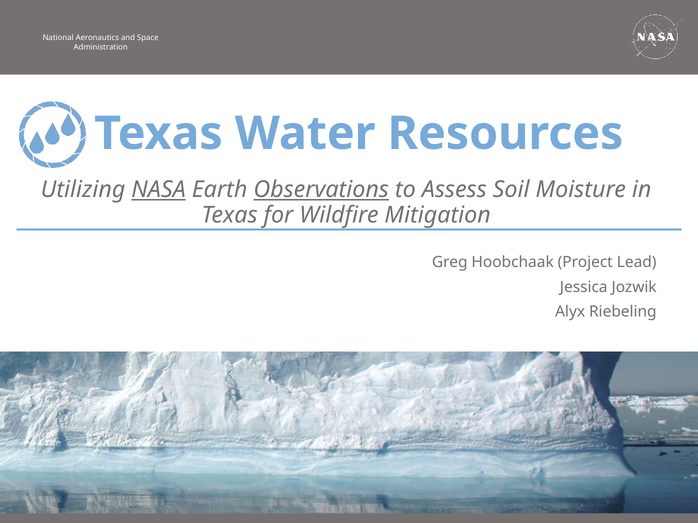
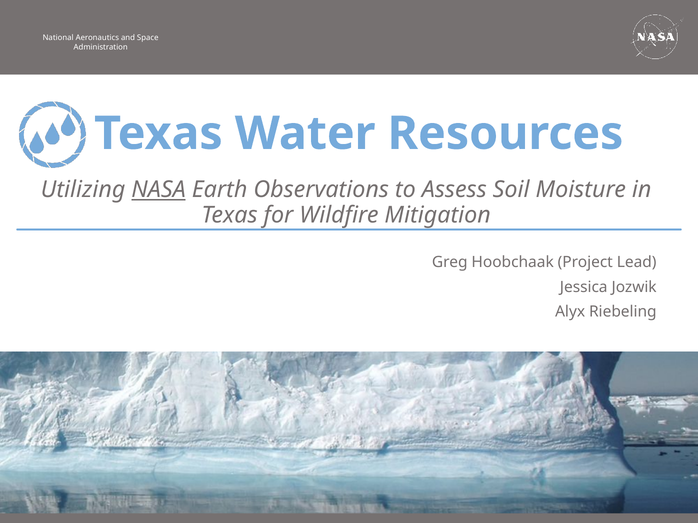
Observations underline: present -> none (321, 190)
